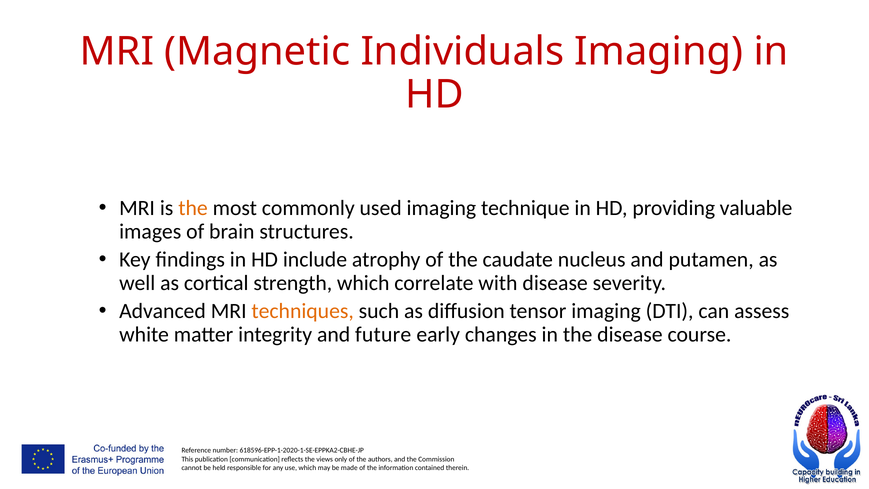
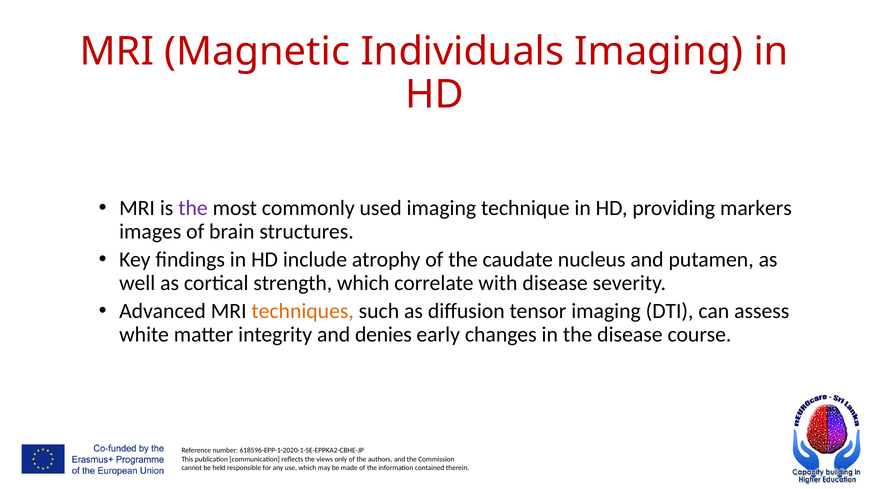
the colour: orange -> purple (193, 208)
valuable: valuable -> markers (756, 208)
future: future -> denies (383, 334)
